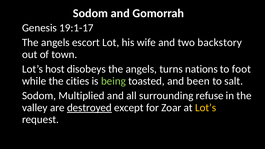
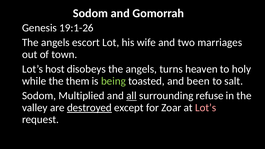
19:1-17: 19:1-17 -> 19:1-26 (76, 28)
backstory: backstory -> marriages (220, 43)
nations: nations -> heaven (201, 69)
foot: foot -> holy (241, 69)
cities: cities -> them (78, 81)
all underline: none -> present (131, 96)
Lot’s colour: yellow -> pink (206, 108)
